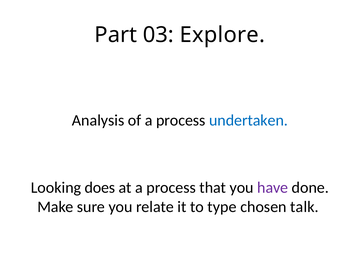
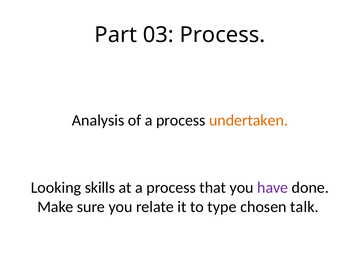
03 Explore: Explore -> Process (222, 35)
undertaken colour: blue -> orange (249, 120)
does: does -> skills (100, 188)
